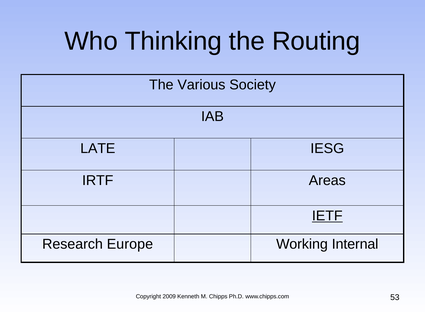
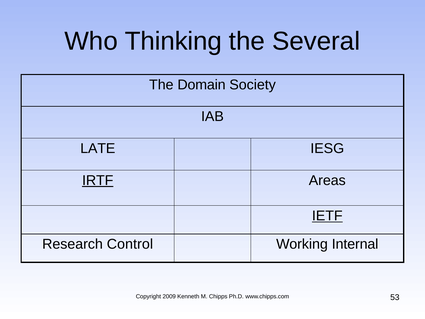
Routing: Routing -> Several (316, 41)
Various: Various -> Domain (202, 85)
IRTF underline: none -> present (98, 180)
Europe: Europe -> Control (130, 244)
